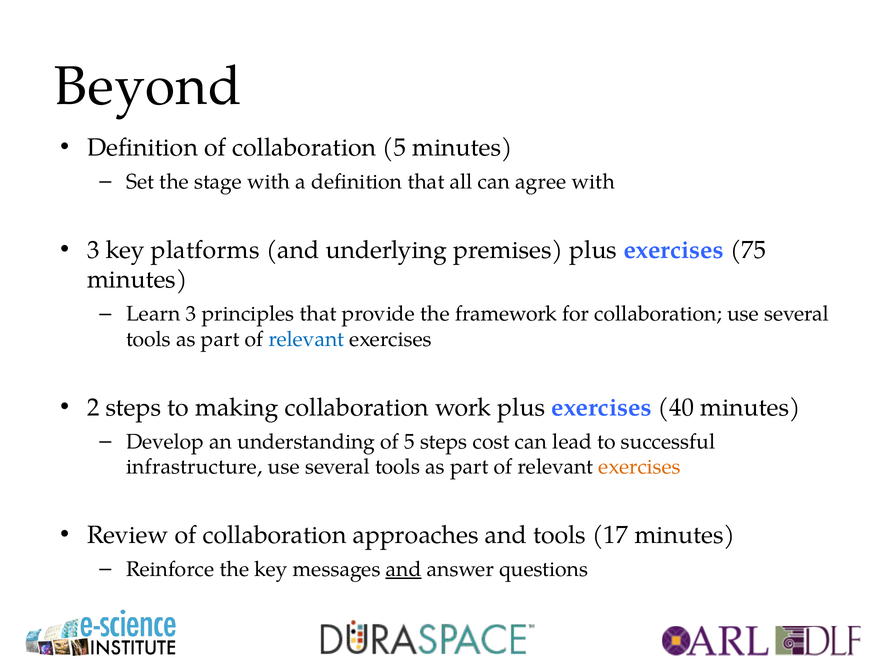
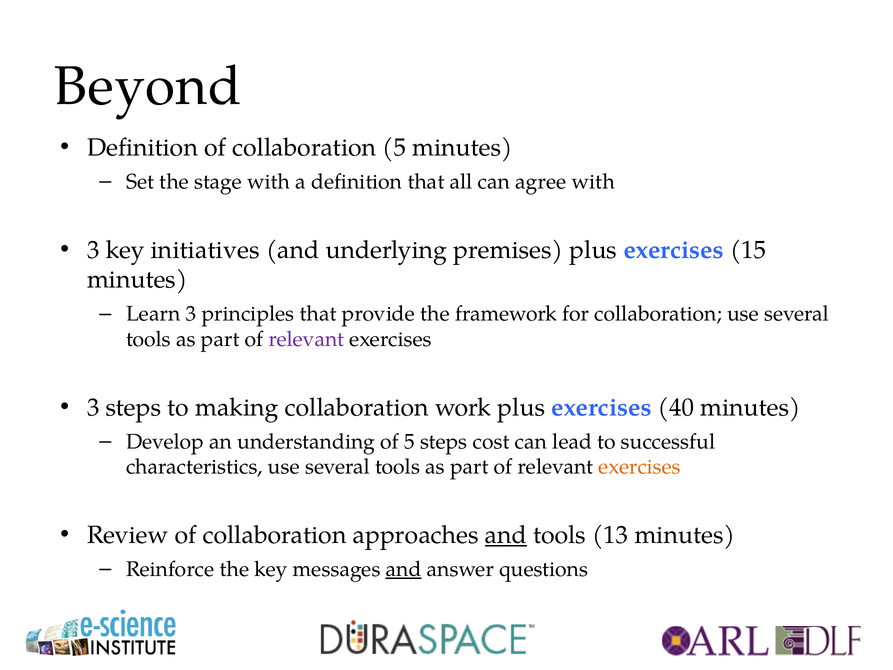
platforms: platforms -> initiatives (205, 250)
75: 75 -> 15 (748, 250)
relevant colour: blue -> purple (306, 339)
2: 2 -> 3 (93, 407)
infrastructure: infrastructure -> characteristics (194, 467)
and underline: none -> present (506, 535)
17: 17 -> 13 (610, 535)
